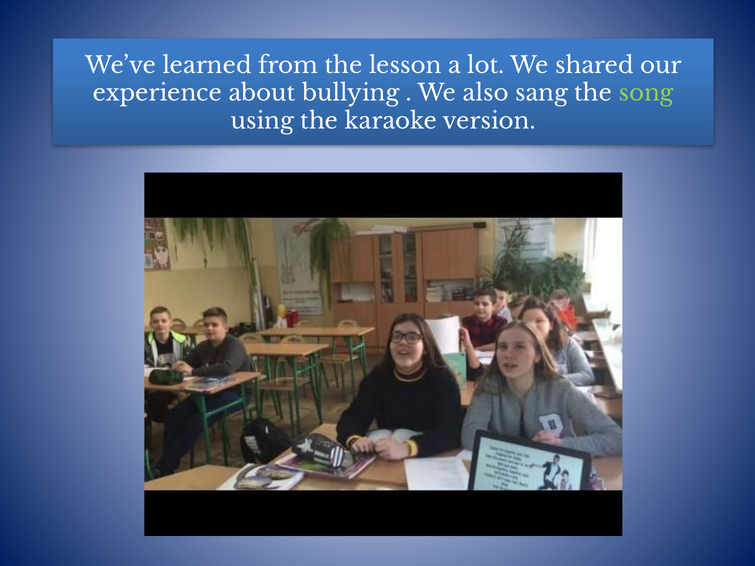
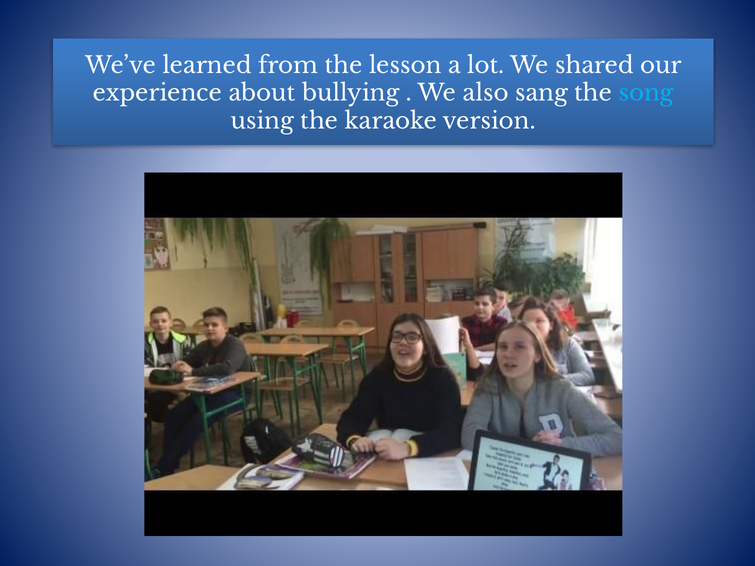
song colour: light green -> light blue (646, 93)
